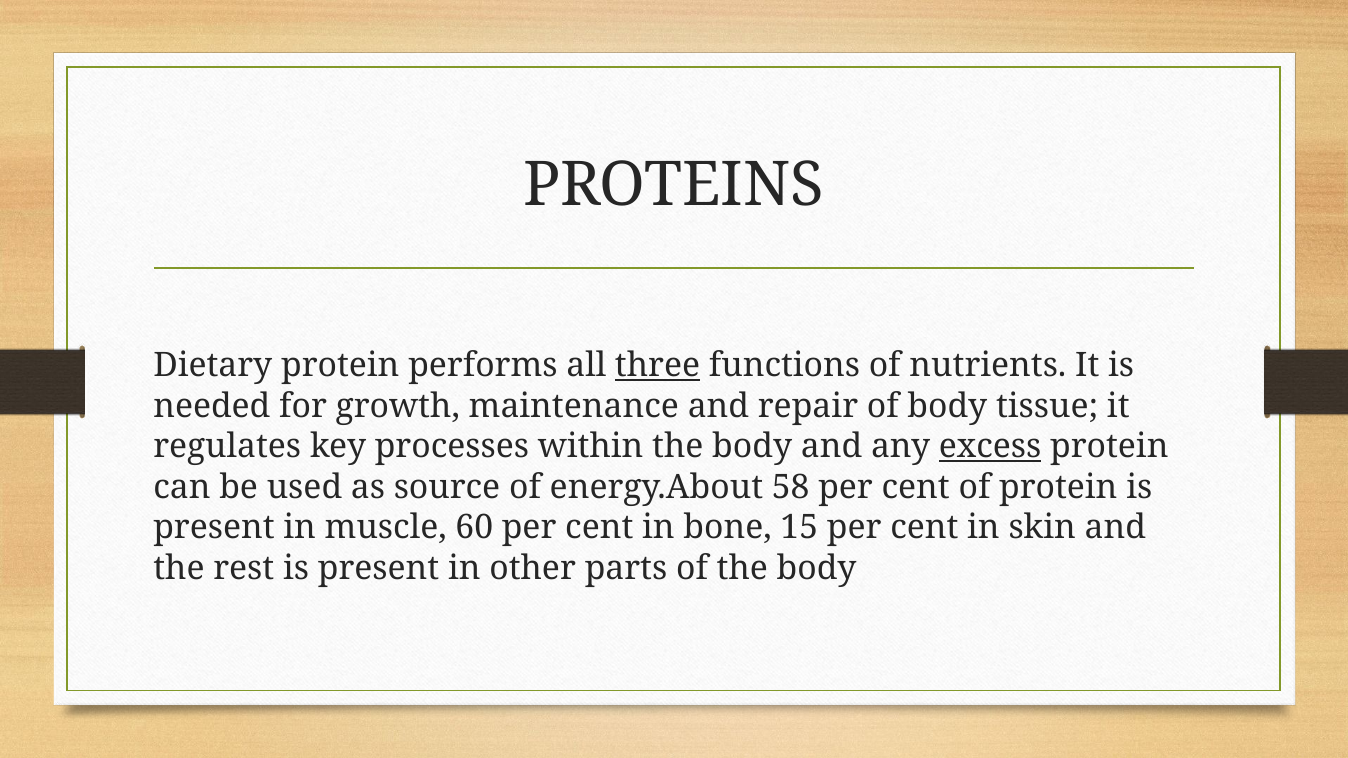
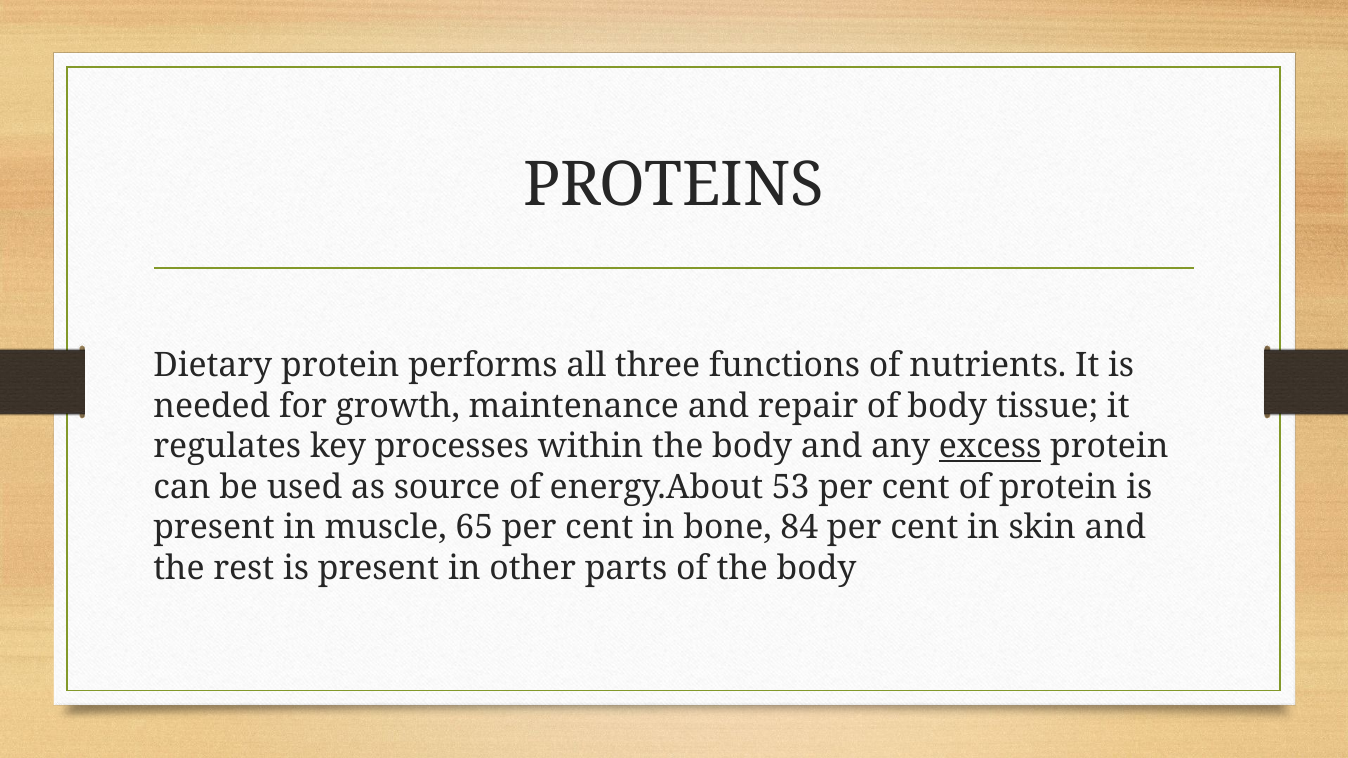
three underline: present -> none (658, 366)
58: 58 -> 53 (791, 487)
60: 60 -> 65 (474, 528)
15: 15 -> 84 (799, 528)
